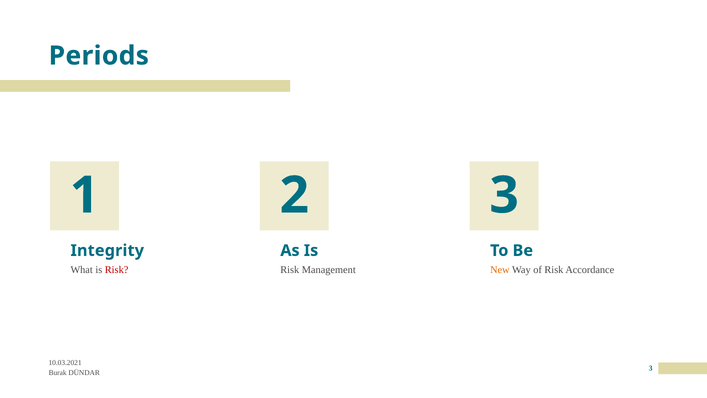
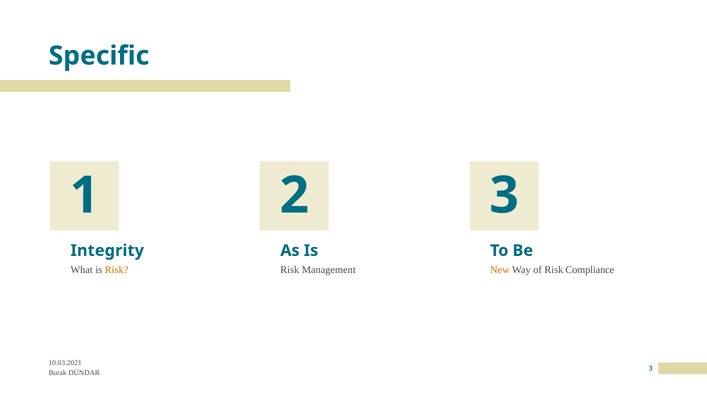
Periods: Periods -> Specific (99, 56)
Risk colour: red -> orange (117, 270)
Accordance: Accordance -> Compliance (590, 270)
